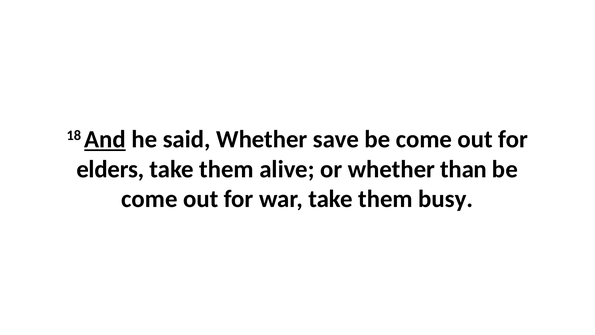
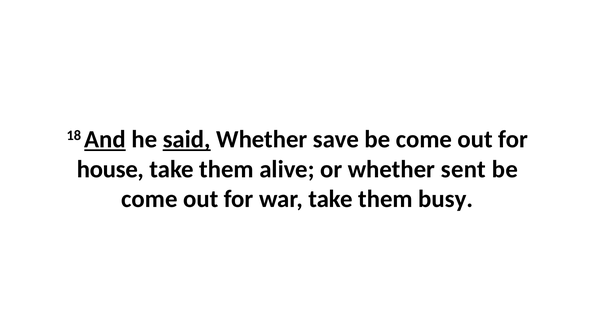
said underline: none -> present (187, 139)
elders: elders -> house (110, 169)
than: than -> sent (463, 169)
